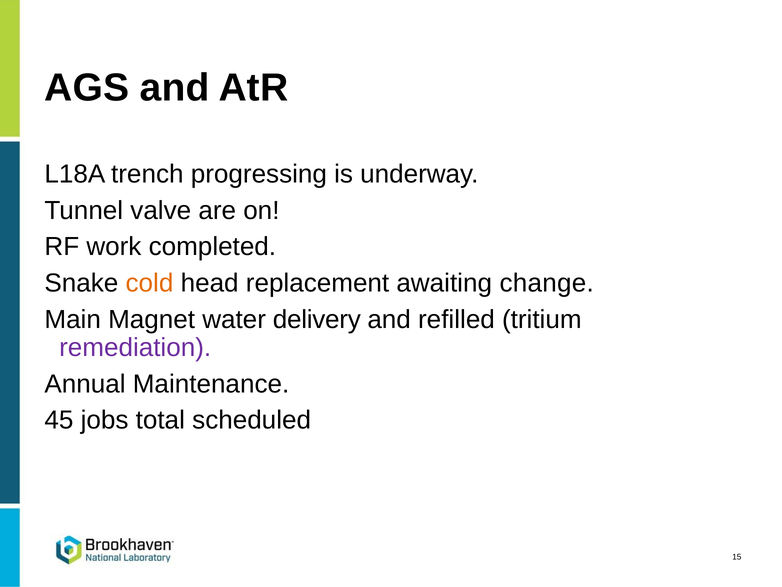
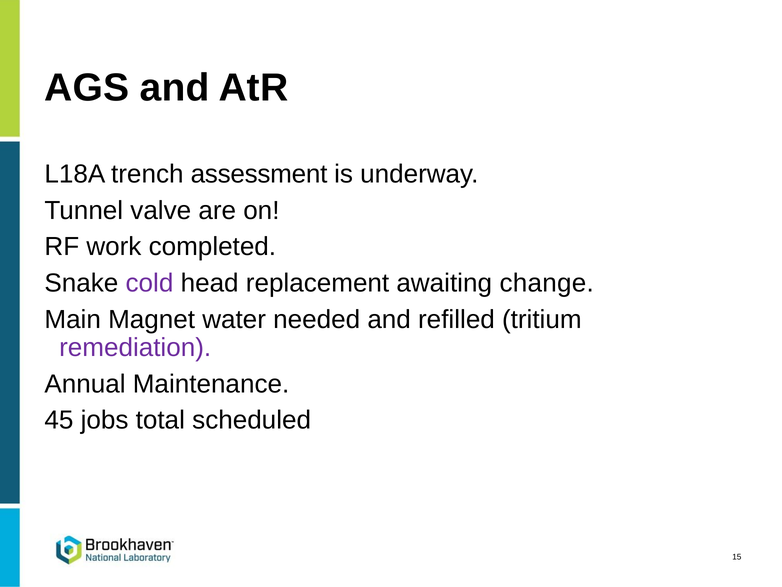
progressing: progressing -> assessment (259, 174)
cold colour: orange -> purple (149, 283)
delivery: delivery -> needed (317, 319)
